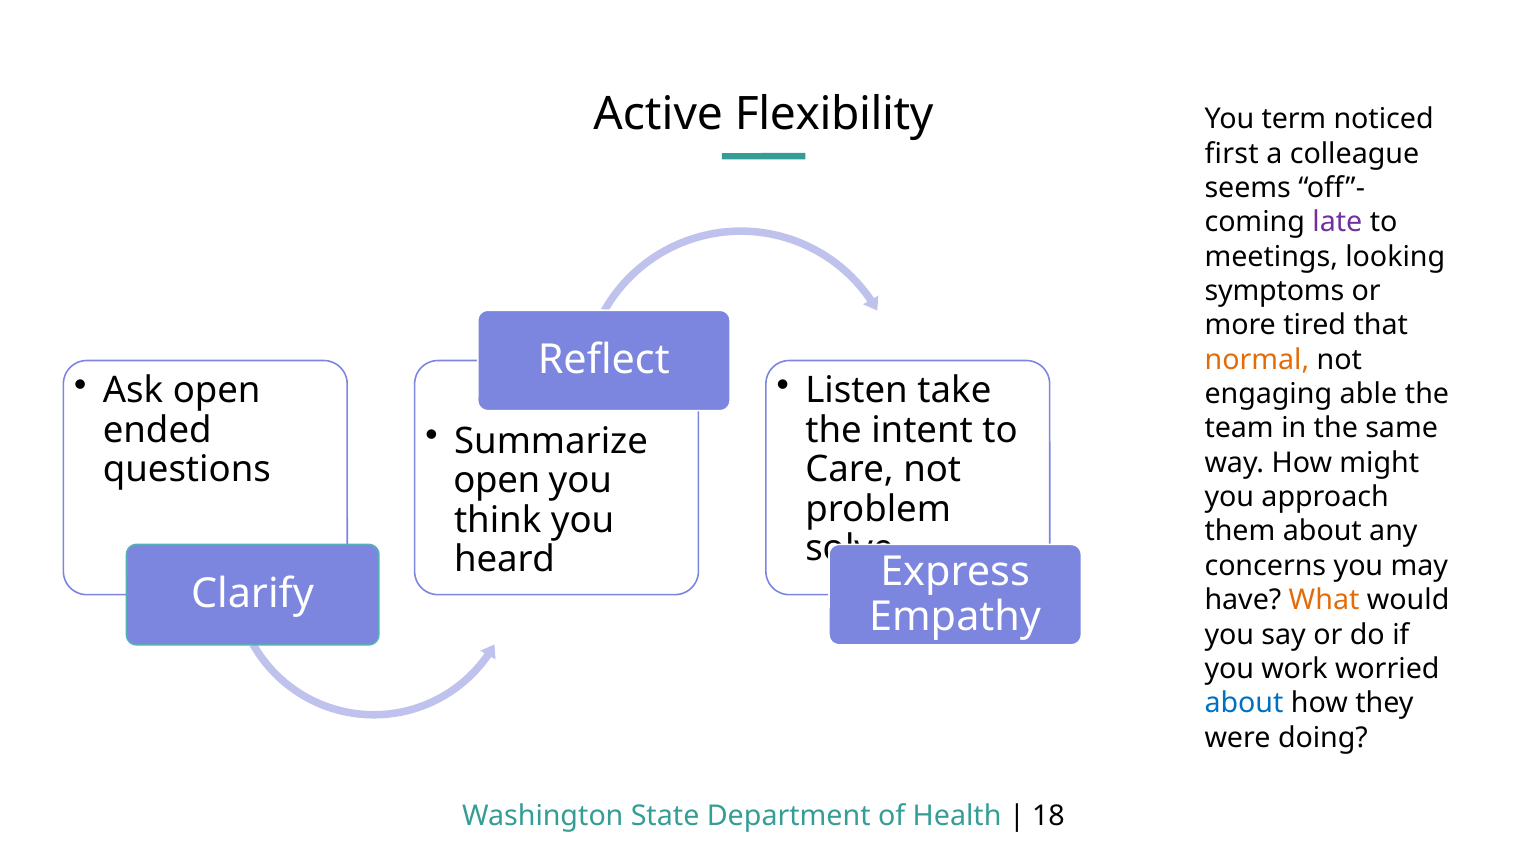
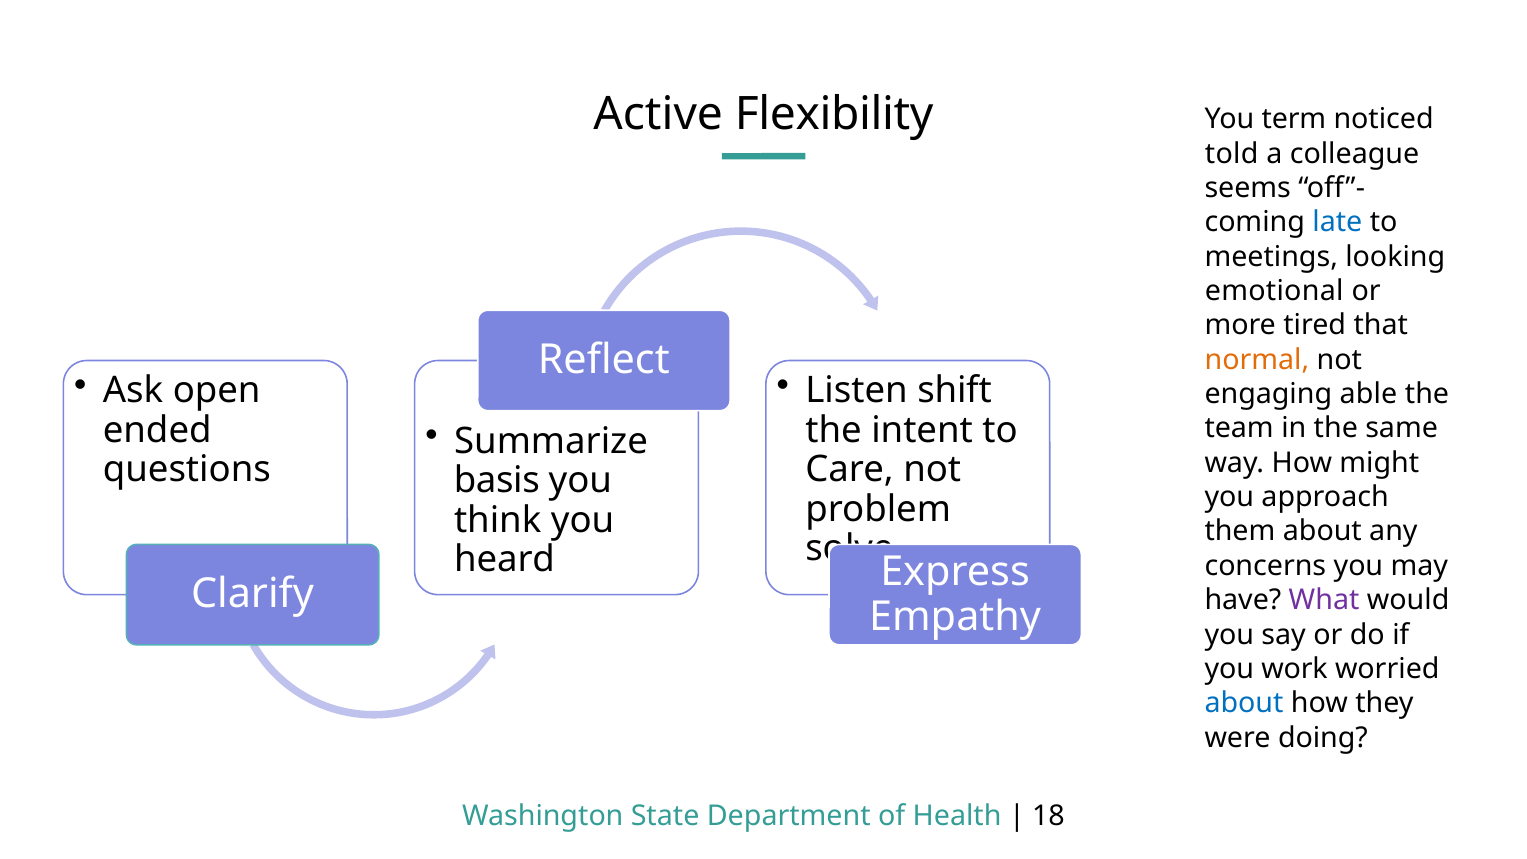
first: first -> told (1232, 154)
late colour: purple -> blue (1337, 222)
symptoms: symptoms -> emotional (1274, 291)
take: take -> shift (955, 391)
open: open -> basis (497, 481)
What colour: orange -> purple (1324, 600)
